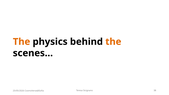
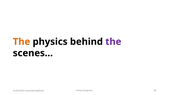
the colour: orange -> purple (113, 42)
